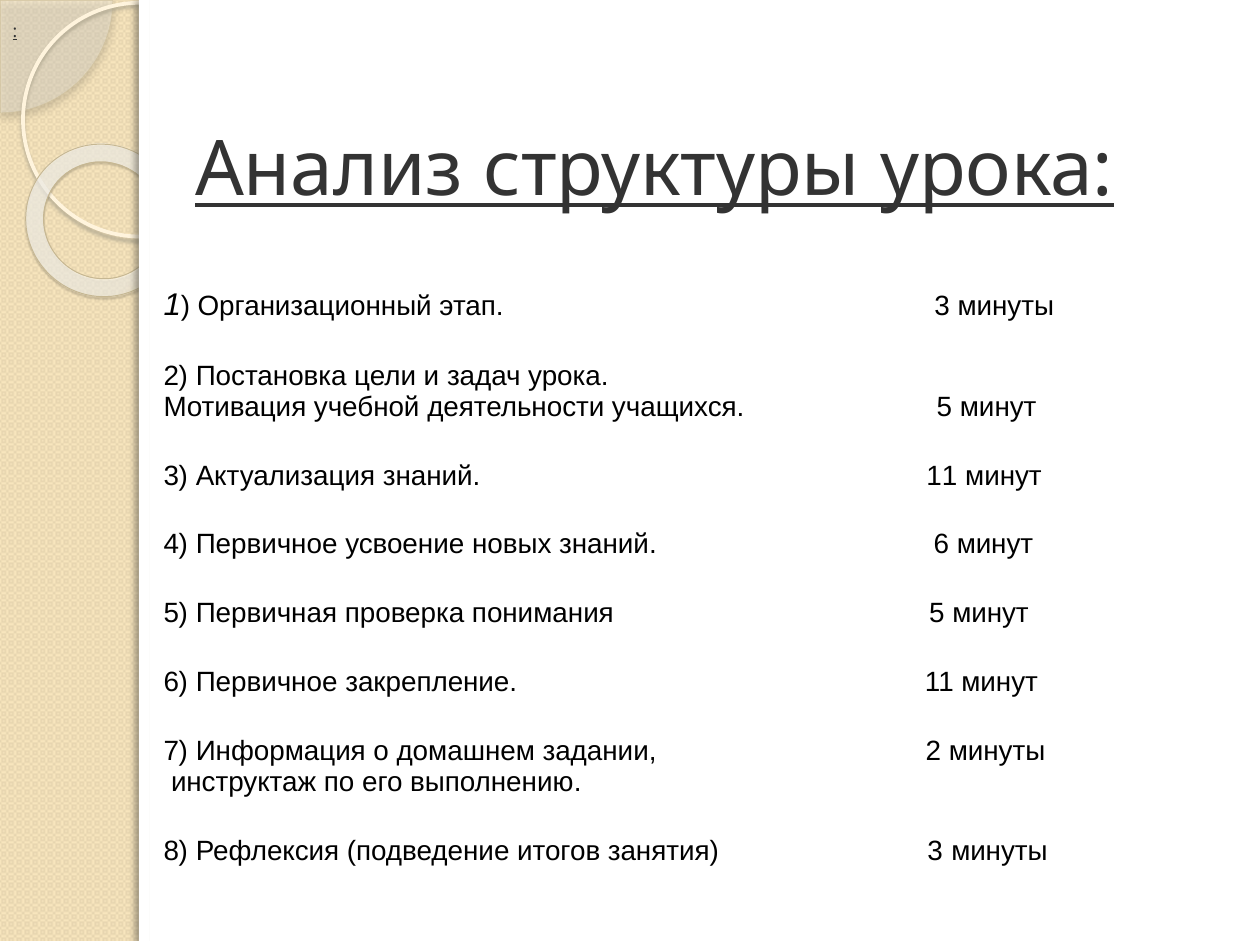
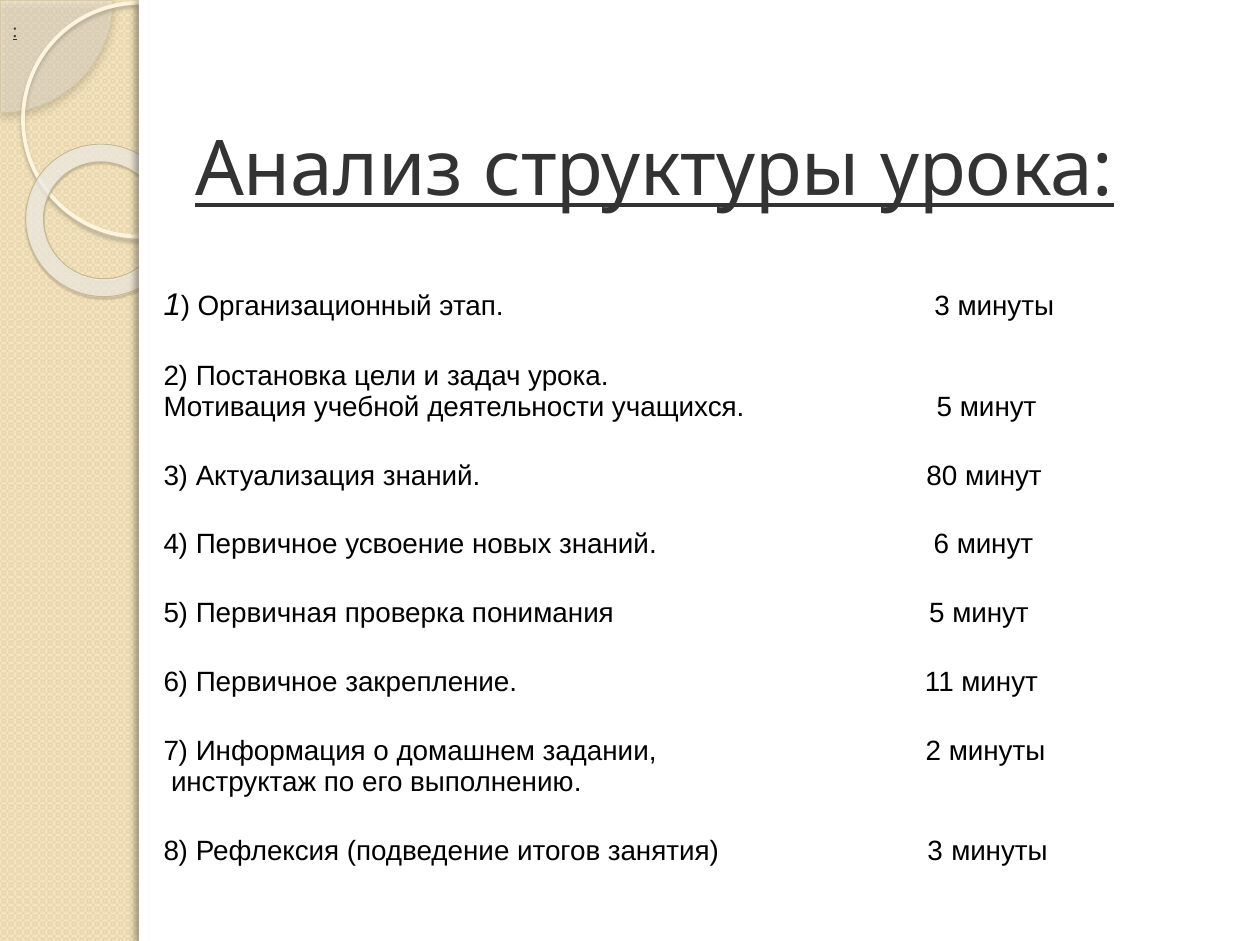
знаний 11: 11 -> 80 (942, 476)
